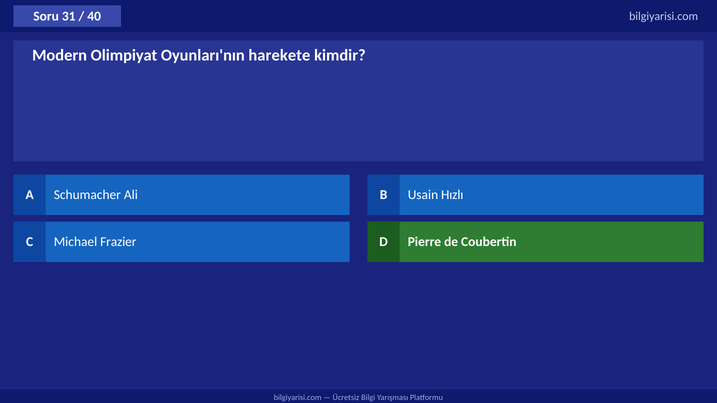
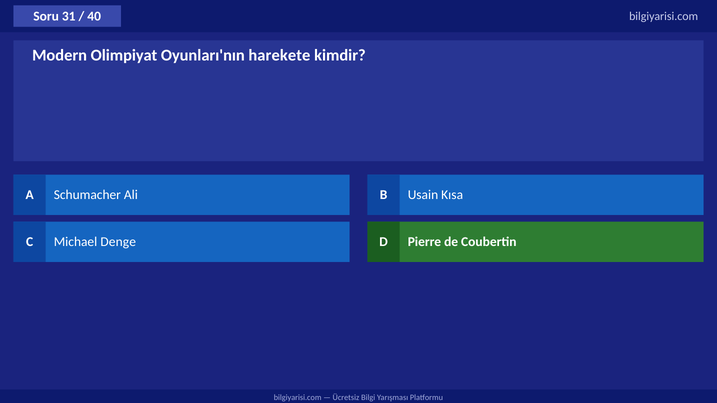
Hızlı: Hızlı -> Kısa (452, 195)
Frazier: Frazier -> Denge (118, 242)
